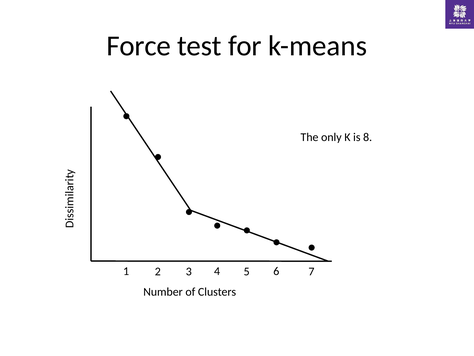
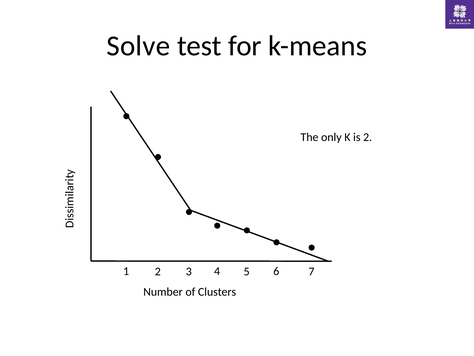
Force: Force -> Solve (138, 46)
is 8: 8 -> 2 (368, 137)
